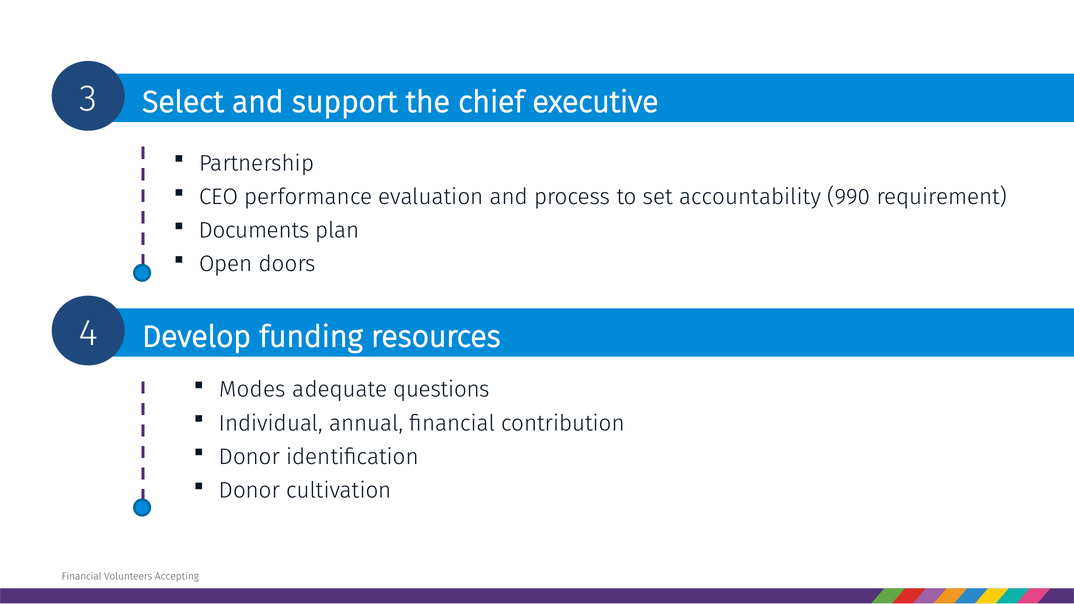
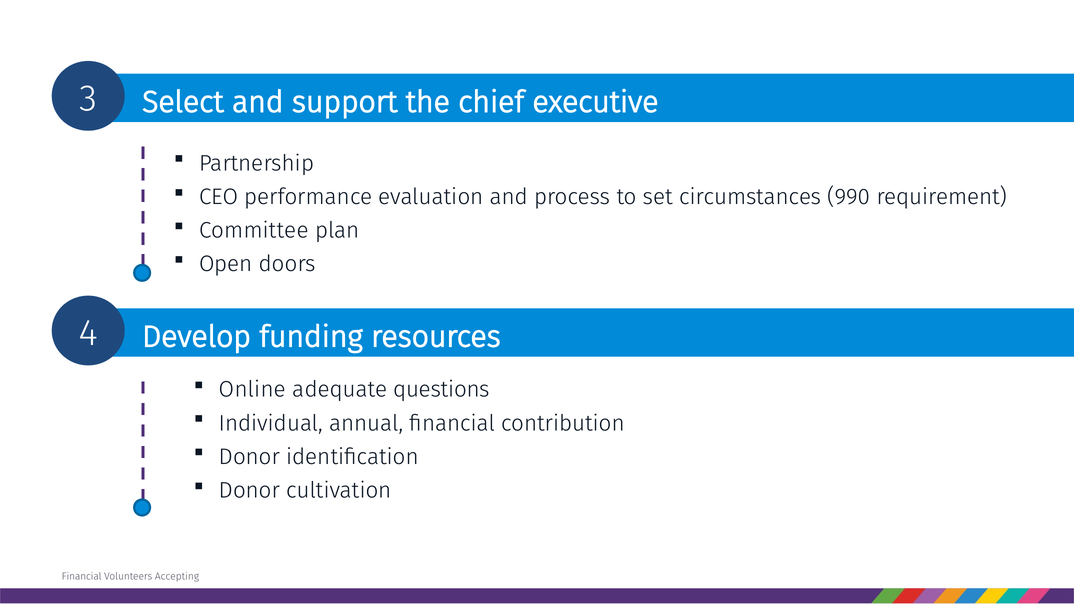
accountability: accountability -> circumstances (750, 197)
Documents: Documents -> Committee (254, 230)
Modes: Modes -> Online (252, 390)
